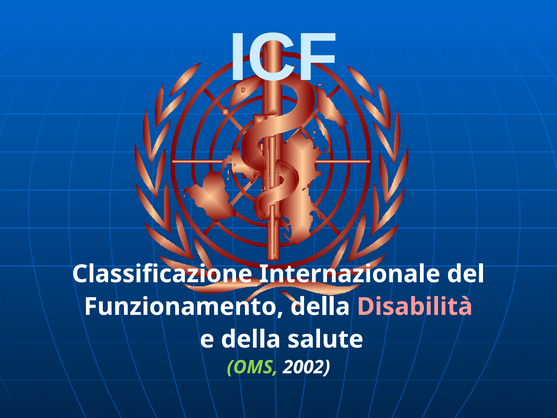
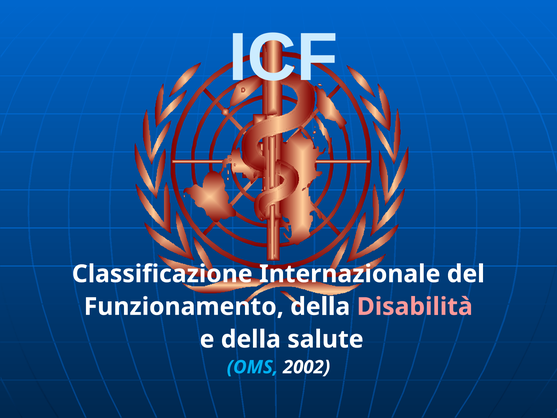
OMS colour: light green -> light blue (252, 367)
